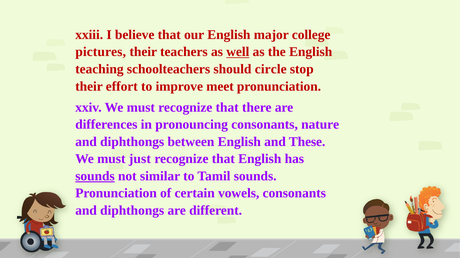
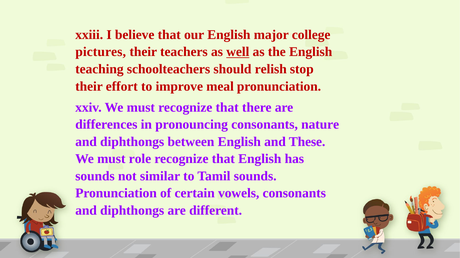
circle: circle -> relish (271, 69)
meet: meet -> meal (220, 87)
just: just -> role (140, 159)
sounds underline: present -> none (95, 177)
